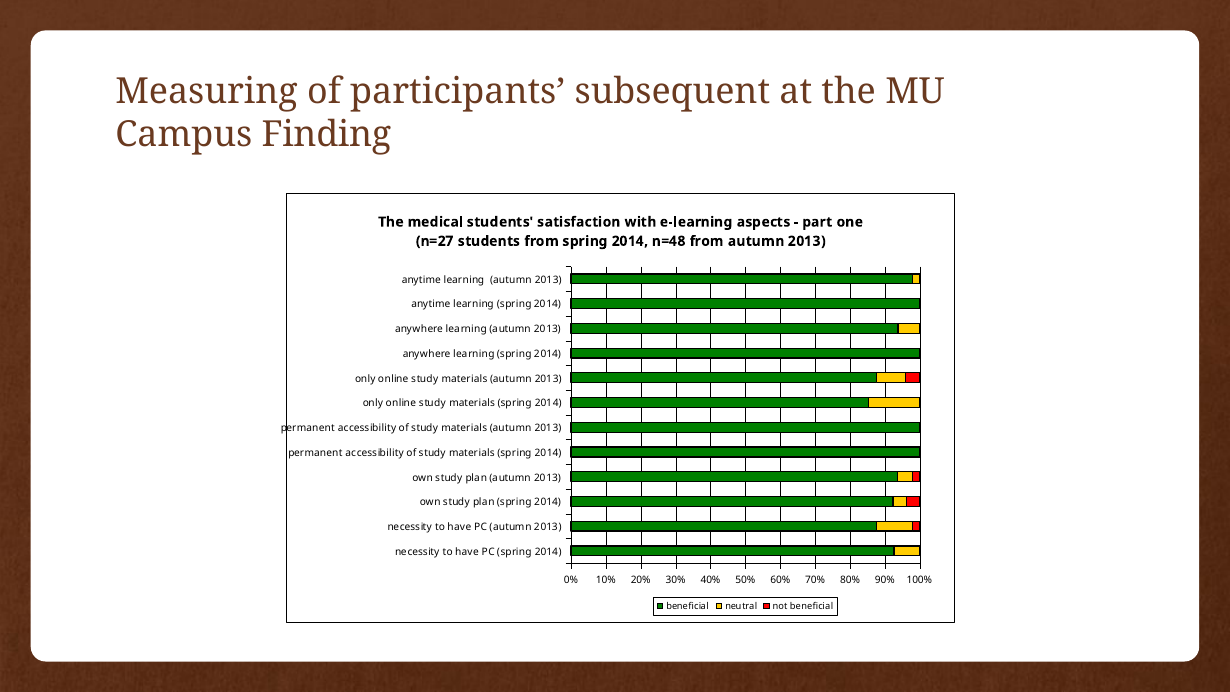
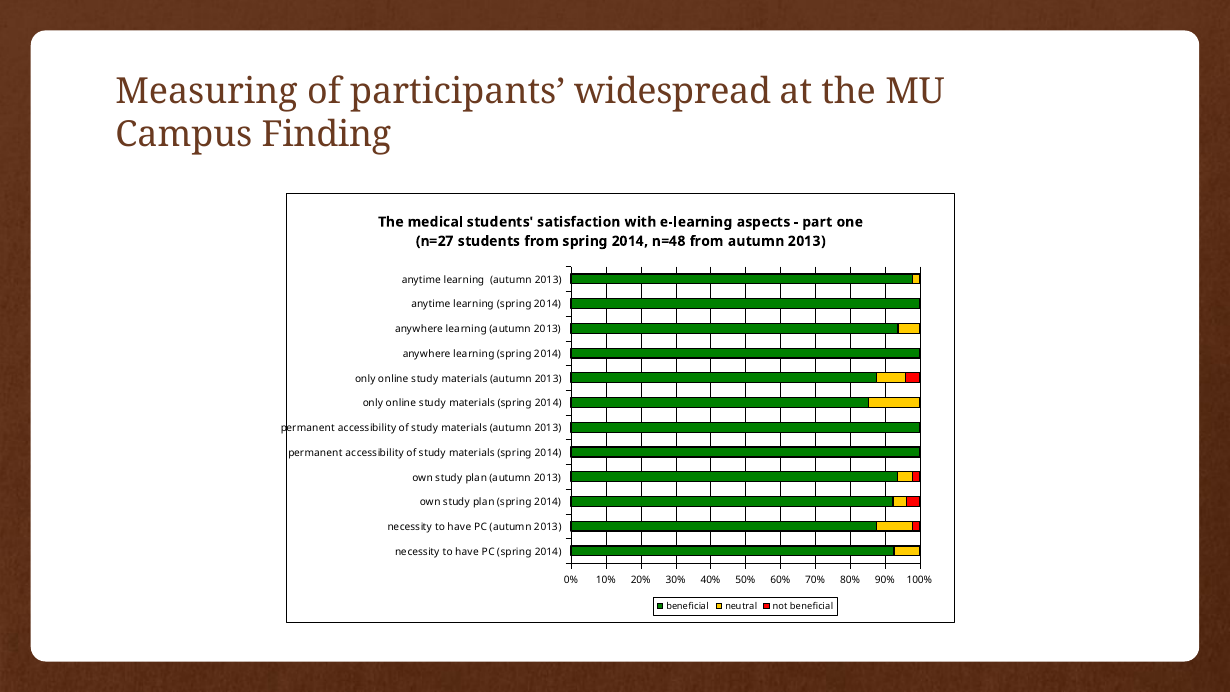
subsequent: subsequent -> widespread (673, 91)
